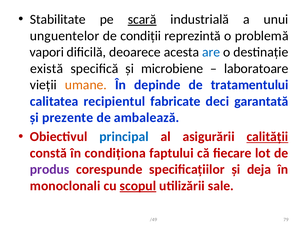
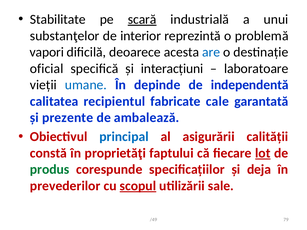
unguentelor: unguentelor -> substanţelor (65, 36)
condiții: condiții -> interior (141, 36)
există: există -> oficial (47, 69)
microbiene: microbiene -> interacțiuni (172, 69)
umane colour: orange -> blue (86, 85)
tratamentului: tratamentului -> independentă (250, 85)
deci: deci -> cale (217, 101)
calității underline: present -> none (267, 137)
condiționa: condiționa -> proprietăţi (115, 153)
lot underline: none -> present (263, 153)
produs colour: purple -> green (50, 170)
monoclonali: monoclonali -> prevederilor (65, 186)
